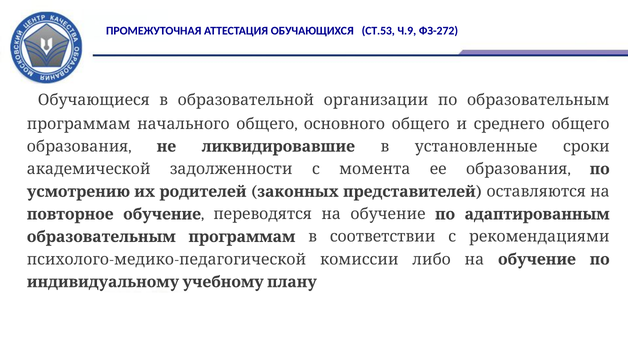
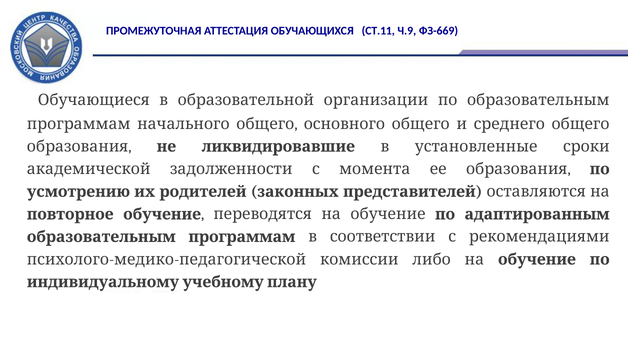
СТ.53: СТ.53 -> СТ.11 (378, 31)
ФЗ-272: ФЗ-272 -> ФЗ-669 (438, 31)
